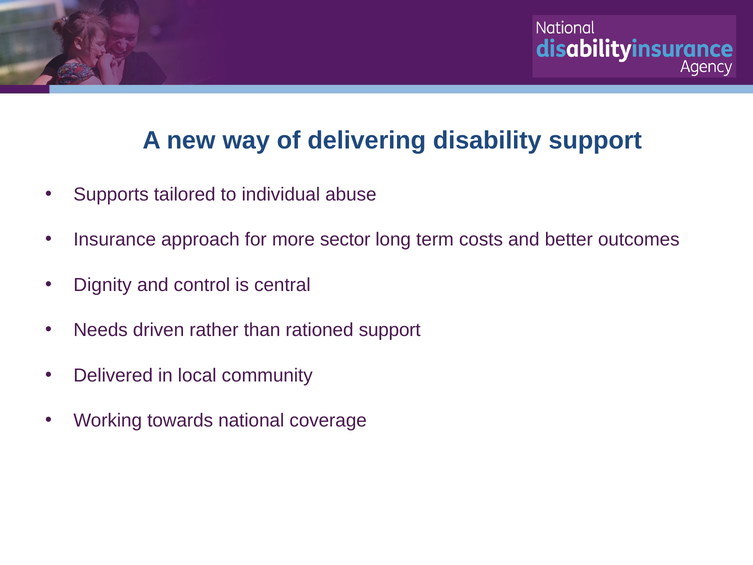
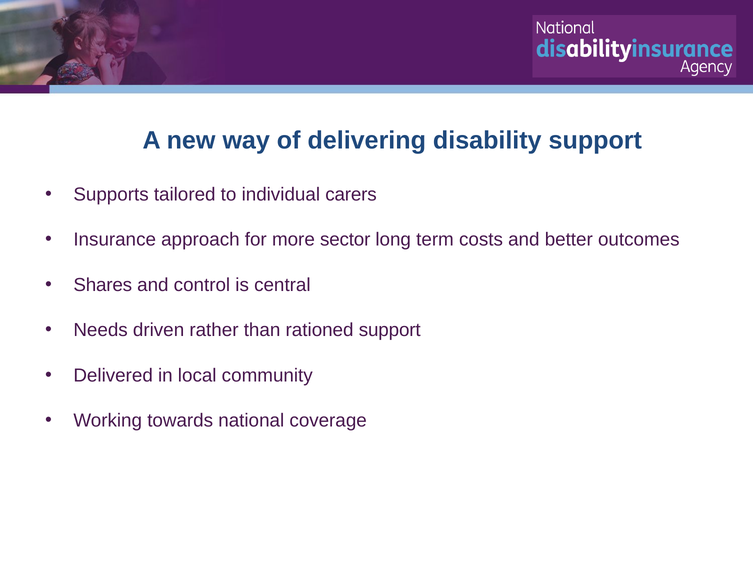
abuse: abuse -> carers (351, 194)
Dignity: Dignity -> Shares (103, 285)
